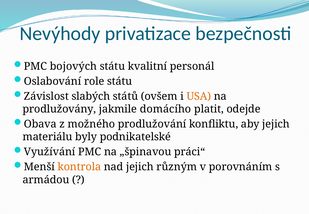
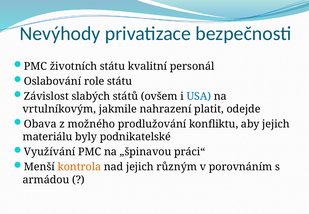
bojových: bojových -> životních (73, 66)
USA colour: orange -> blue (199, 96)
prodlužovány: prodlužovány -> vrtulníkovým (59, 109)
domácího: domácího -> nahrazení (166, 109)
